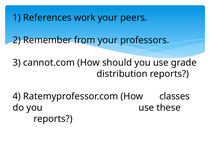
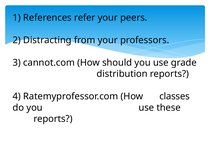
work: work -> refer (85, 18)
Remember: Remember -> Distracting (47, 40)
